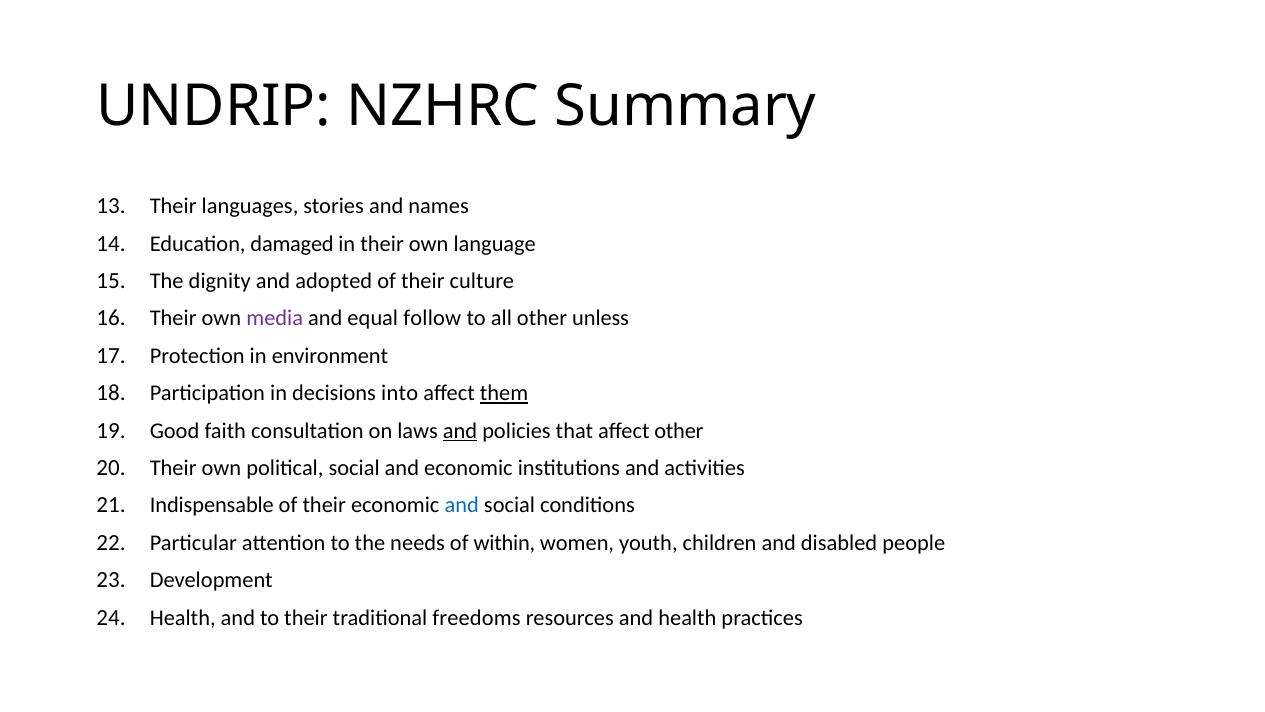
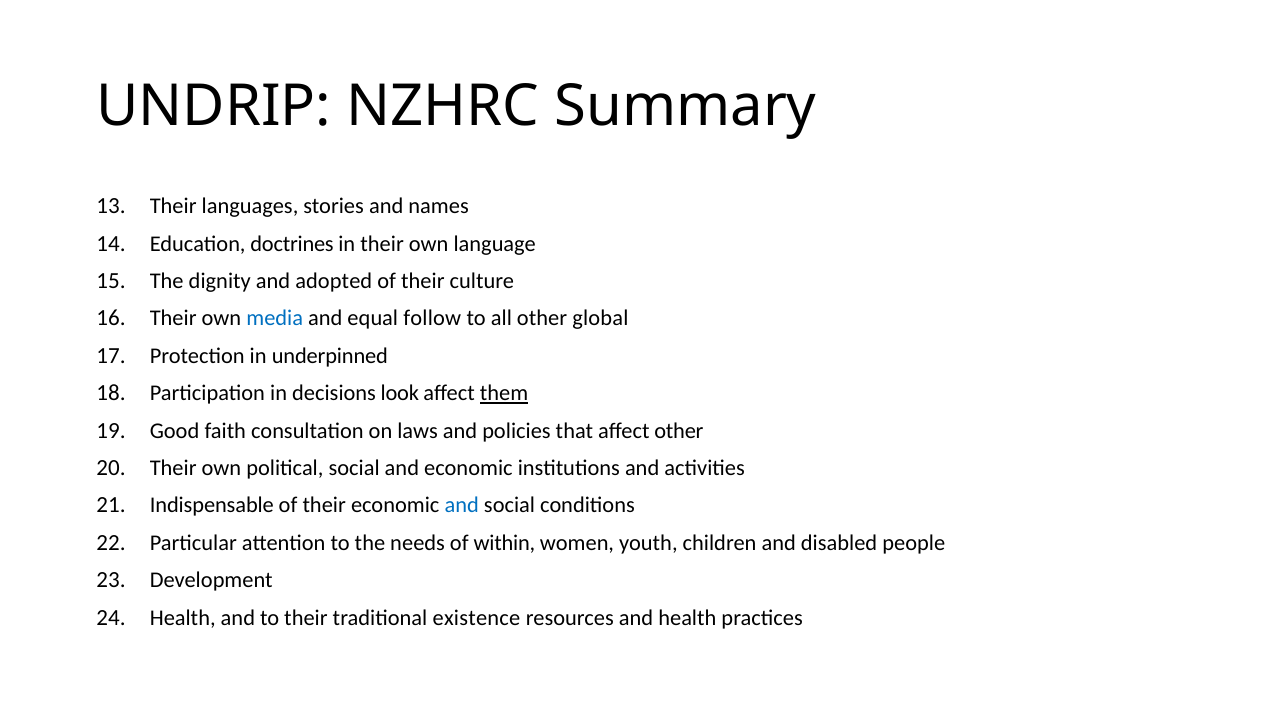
damaged: damaged -> doctrines (292, 243)
media colour: purple -> blue (275, 318)
unless: unless -> global (600, 318)
environment: environment -> underpinned (330, 356)
into: into -> look (400, 393)
and underline: present -> none (460, 430)
freedoms: freedoms -> existence (476, 617)
